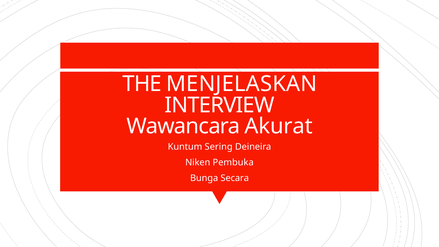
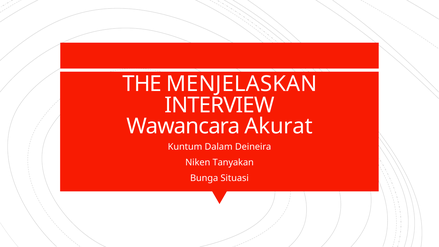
Sering: Sering -> Dalam (219, 147)
Pembuka: Pembuka -> Tanyakan (233, 162)
Secara: Secara -> Situasi (235, 178)
